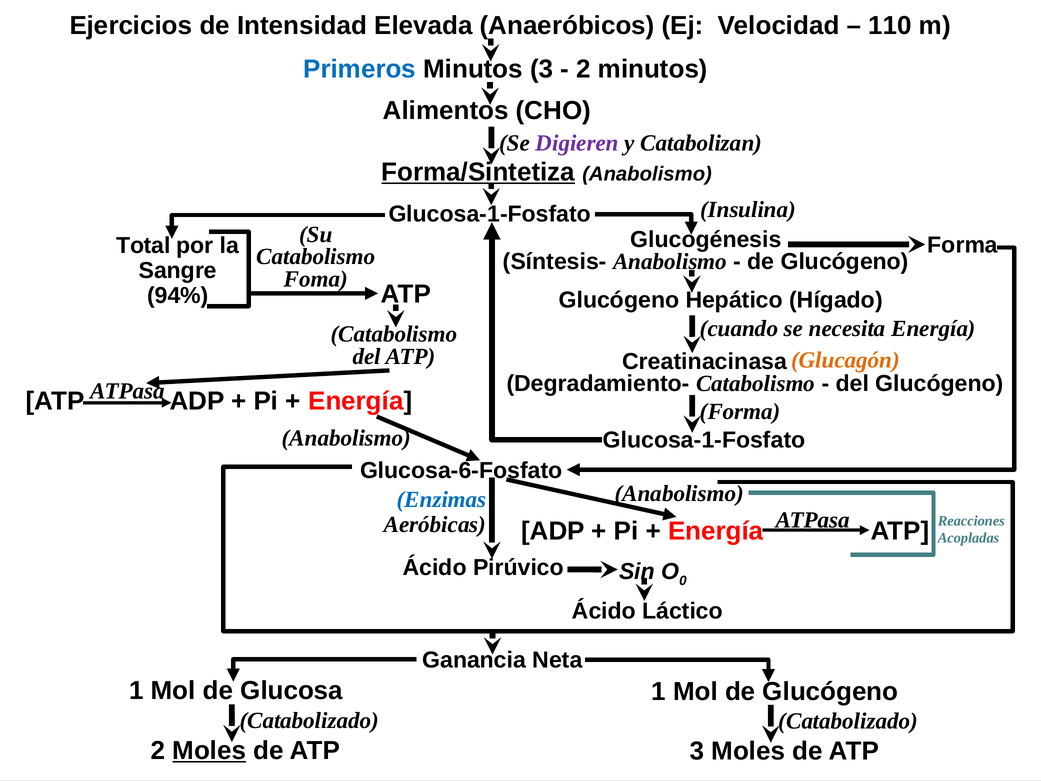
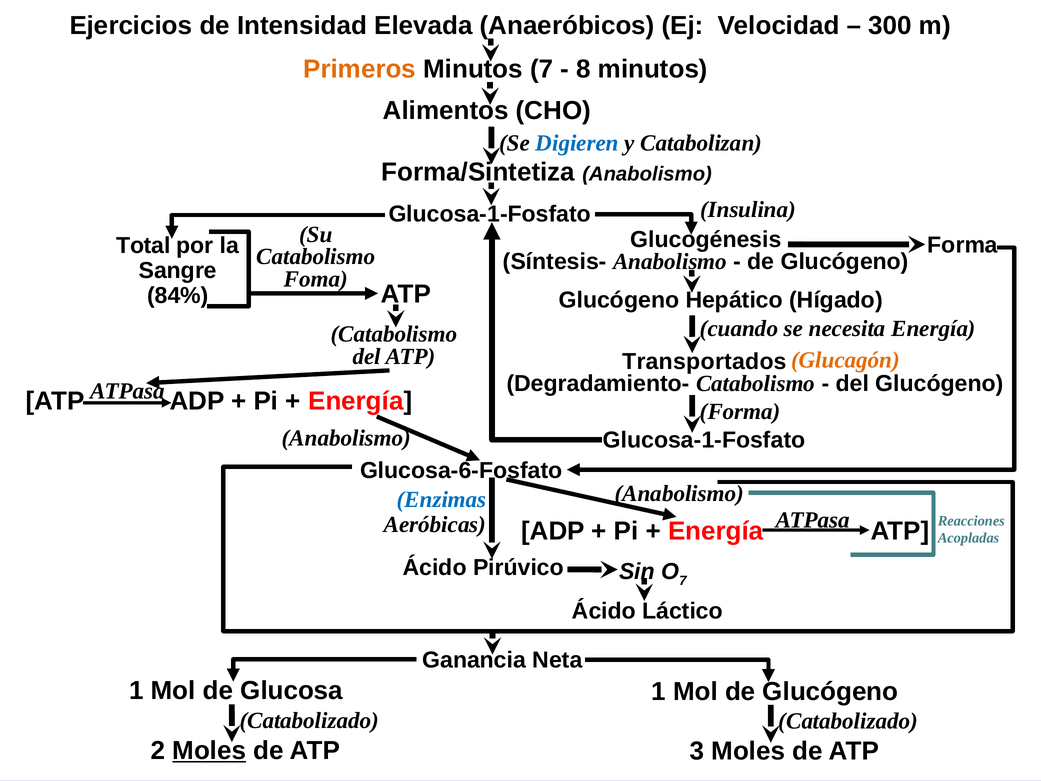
110: 110 -> 300 (890, 26)
Primeros colour: blue -> orange (360, 69)
Minutos 3: 3 -> 7 (542, 69)
2: 2 -> 8 (584, 69)
Digieren colour: purple -> blue (577, 143)
Forma/Sintetiza underline: present -> none (478, 172)
94%: 94% -> 84% (178, 295)
Creatinacinasa: Creatinacinasa -> Transportados (705, 361)
0: 0 -> 7 (683, 581)
